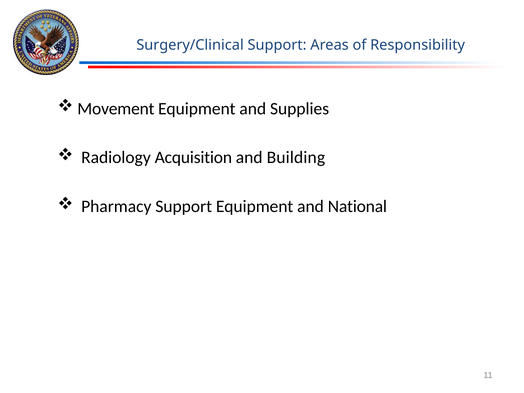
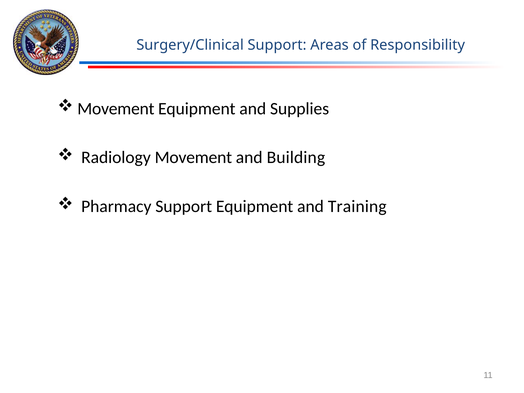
Radiology Acquisition: Acquisition -> Movement (193, 158)
National: National -> Training (357, 206)
